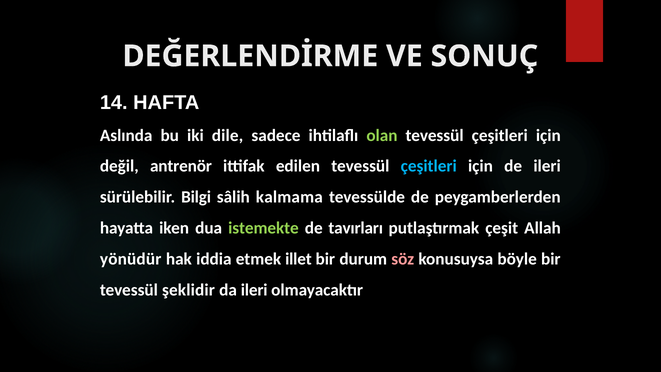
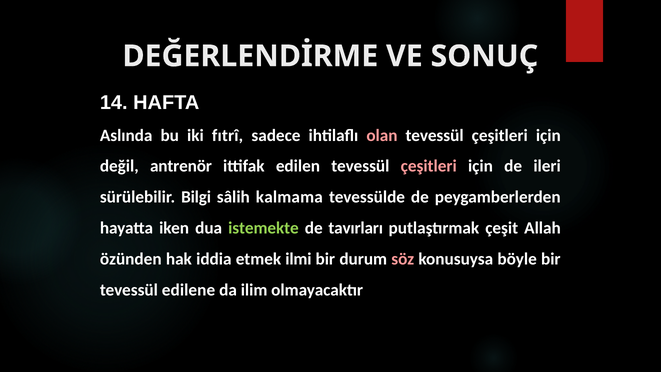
dile: dile -> fıtrî (228, 135)
olan colour: light green -> pink (382, 135)
çeşitleri colour: light blue -> pink (429, 166)
yönüdür: yönüdür -> özünden (131, 259)
illet: illet -> ilmi (298, 259)
şeklidir: şeklidir -> edilene (189, 290)
da ileri: ileri -> ilim (254, 290)
